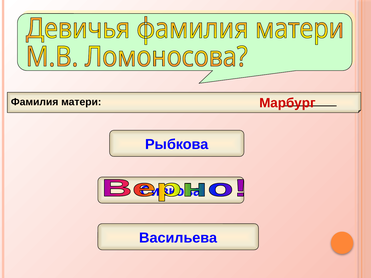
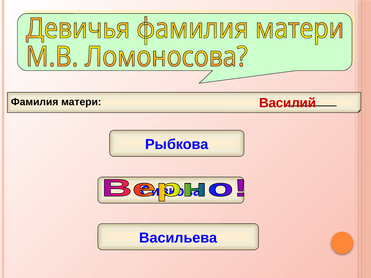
Марбург: Марбург -> Василий (288, 103)
